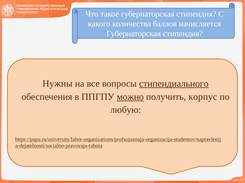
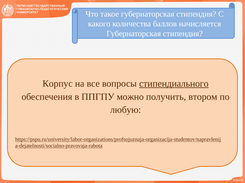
Нужны: Нужны -> Корпус (58, 84)
можно underline: present -> none (130, 97)
корпус: корпус -> втором (203, 97)
